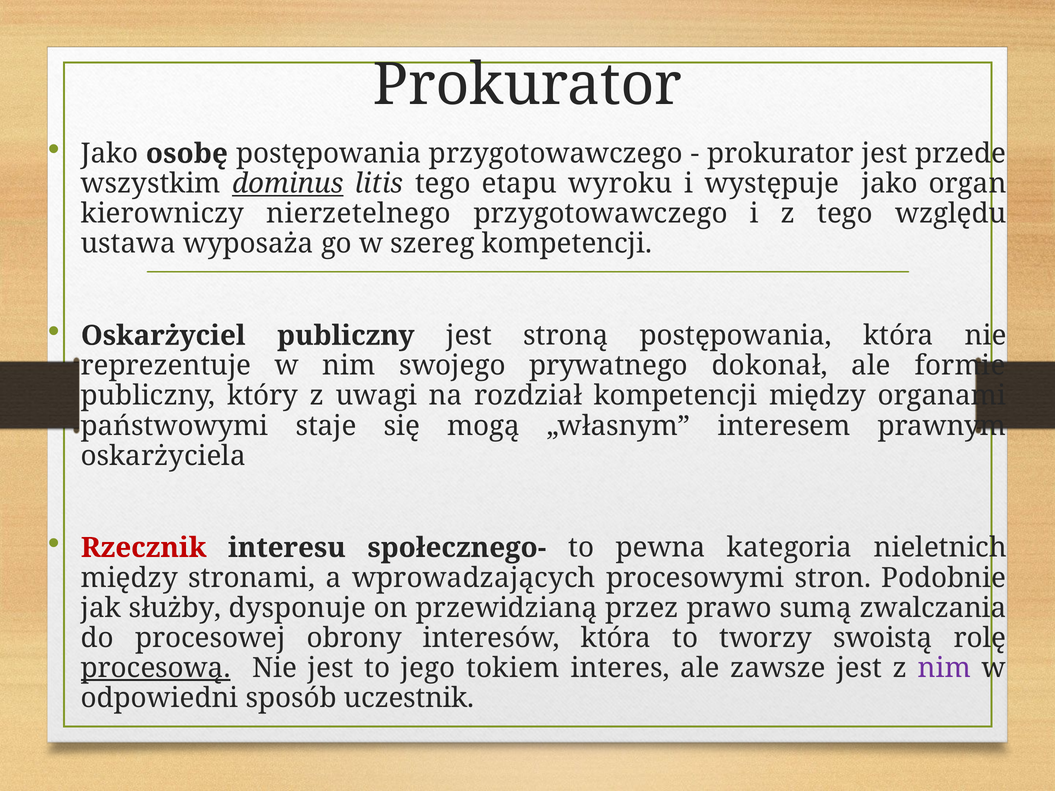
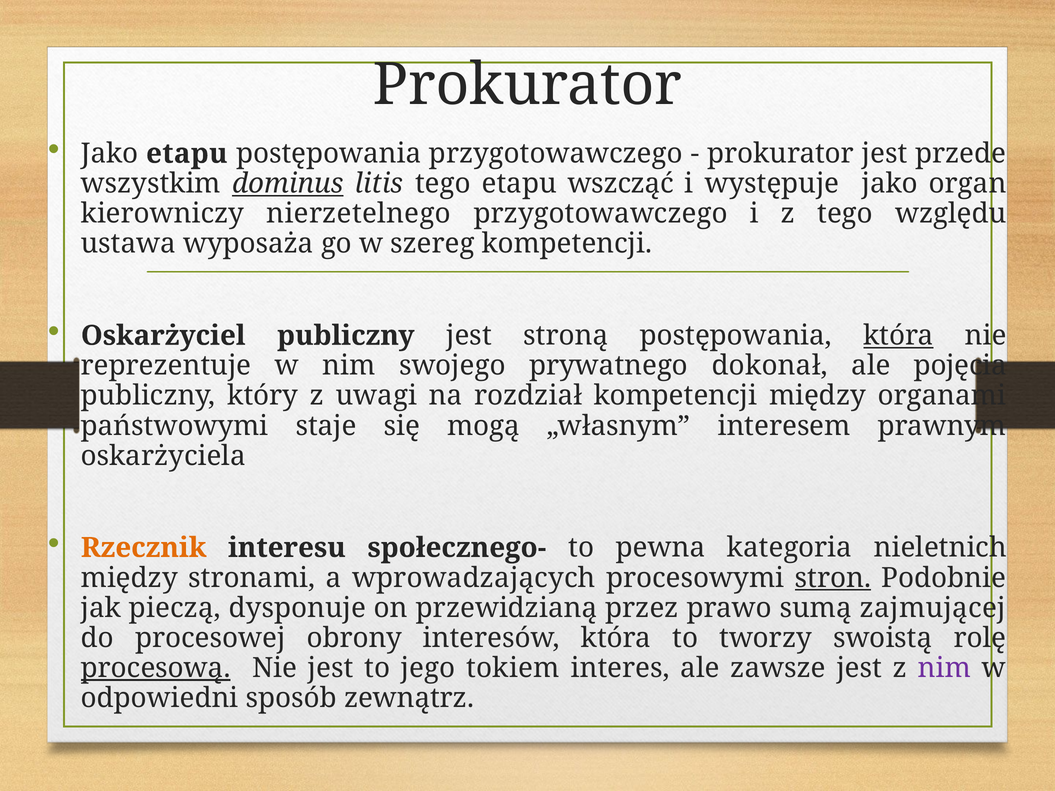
Jako osobę: osobę -> etapu (187, 154)
wyroku: wyroku -> wszcząć (621, 184)
która underline: none -> present (899, 336)
formie: formie -> pojęcia (960, 366)
Rzecznik colour: red -> orange (144, 548)
stron underline: none -> present (833, 578)
służby: służby -> pieczą (175, 608)
zwalczania: zwalczania -> zajmującej (933, 608)
uczestnik: uczestnik -> zewnątrz (409, 698)
